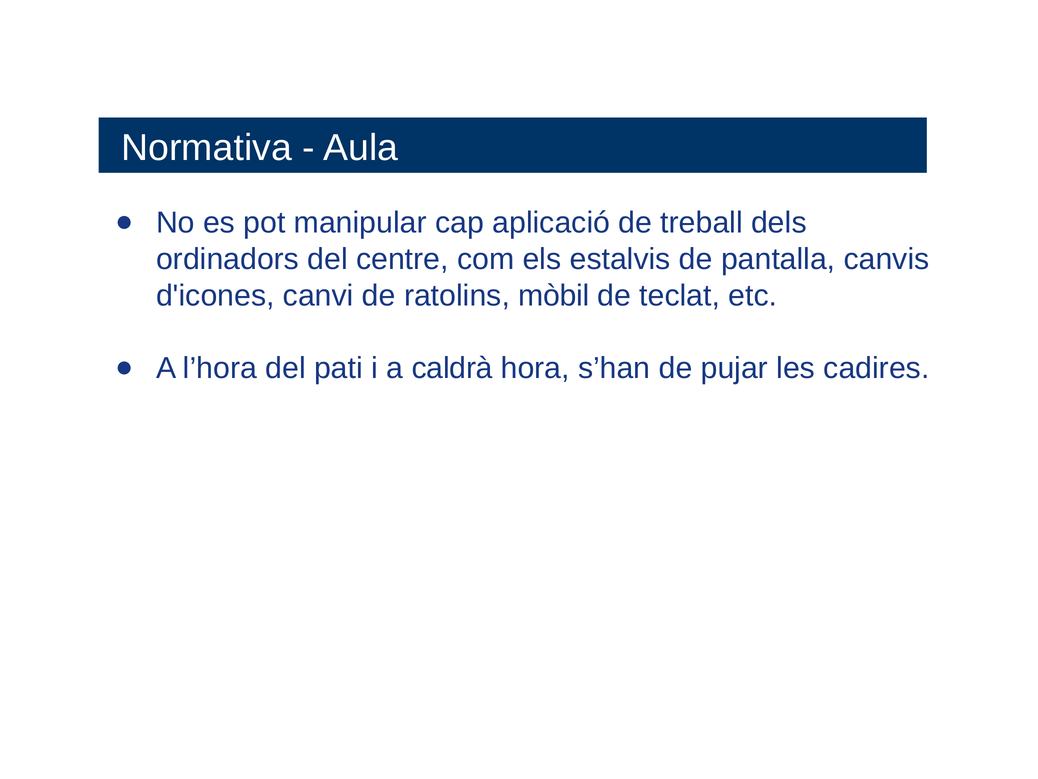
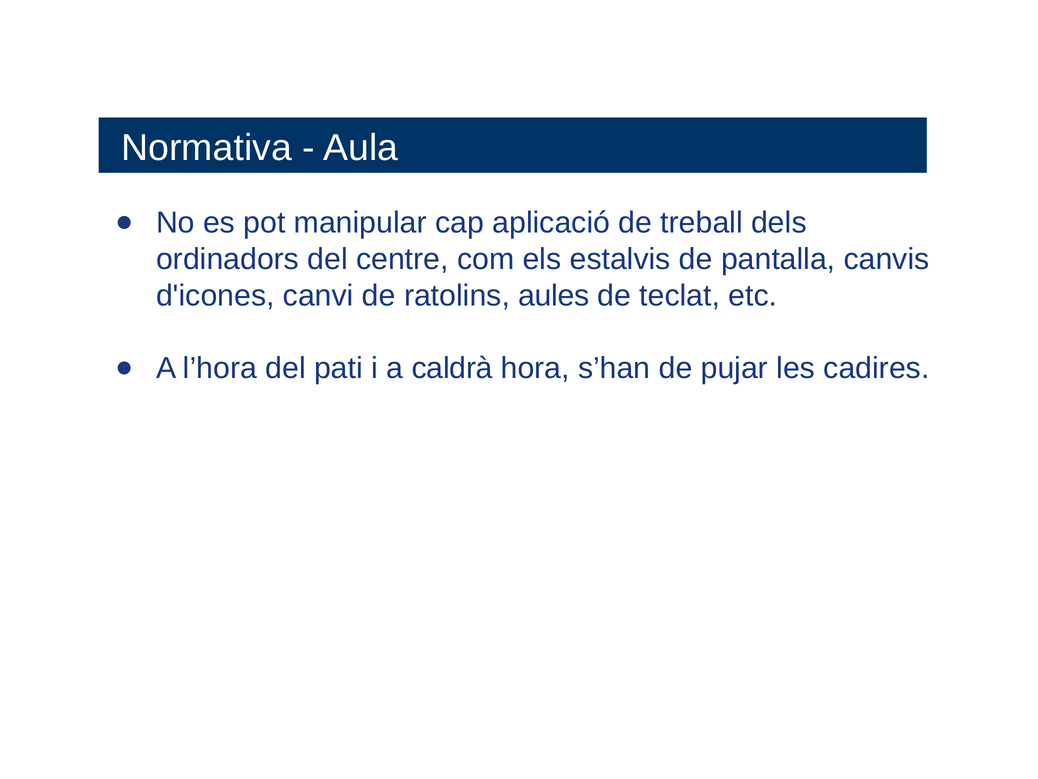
mòbil: mòbil -> aules (554, 295)
